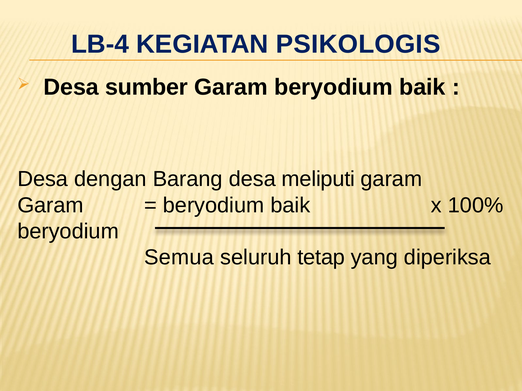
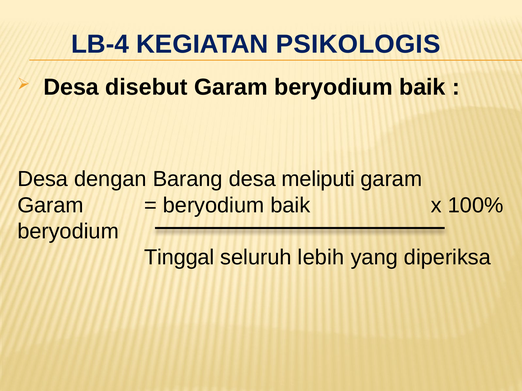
sumber: sumber -> disebut (147, 87)
Semua: Semua -> Tinggal (179, 258)
tetap: tetap -> lebih (321, 258)
